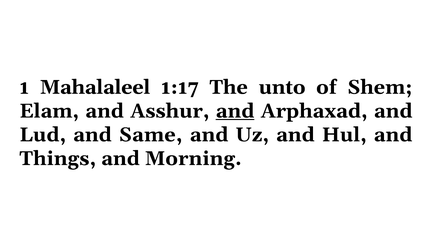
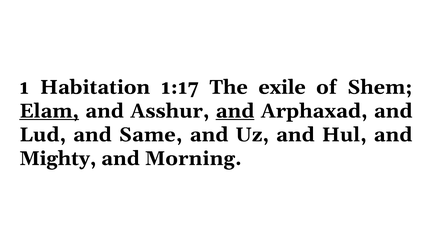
Mahalaleel: Mahalaleel -> Habitation (95, 87)
unto: unto -> exile (282, 87)
Elam underline: none -> present (49, 111)
Things: Things -> Mighty (58, 159)
